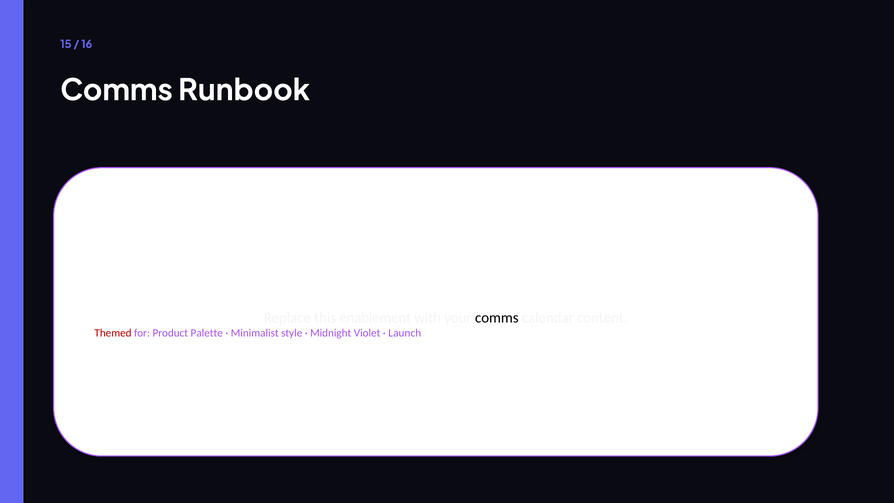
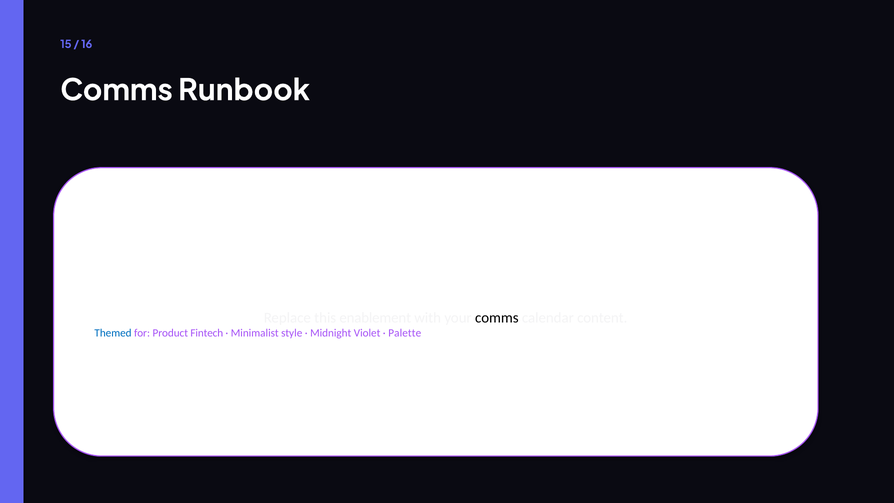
Themed colour: red -> blue (113, 333)
Palette: Palette -> Fintech (207, 333)
Launch: Launch -> Palette (405, 333)
